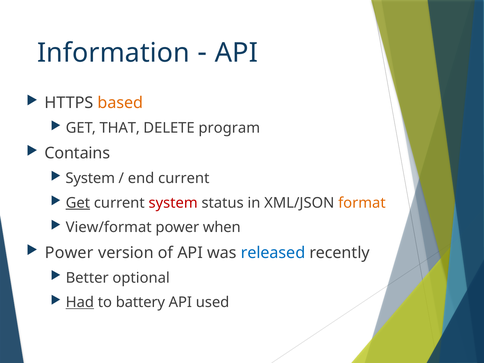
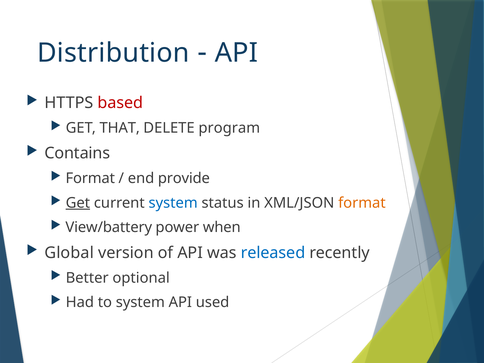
Information: Information -> Distribution (113, 53)
based colour: orange -> red (120, 103)
System: System -> Format (90, 178)
end current: current -> provide (184, 178)
system colour: red -> blue (173, 203)
View/format: View/format -> View/battery (109, 227)
Power: Power -> Global (69, 253)
Had underline: present -> none (80, 302)
to battery: battery -> system (140, 302)
